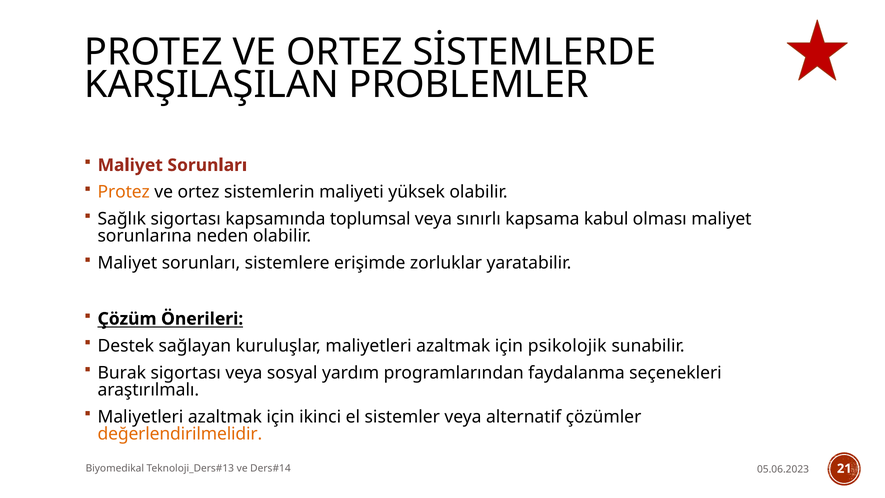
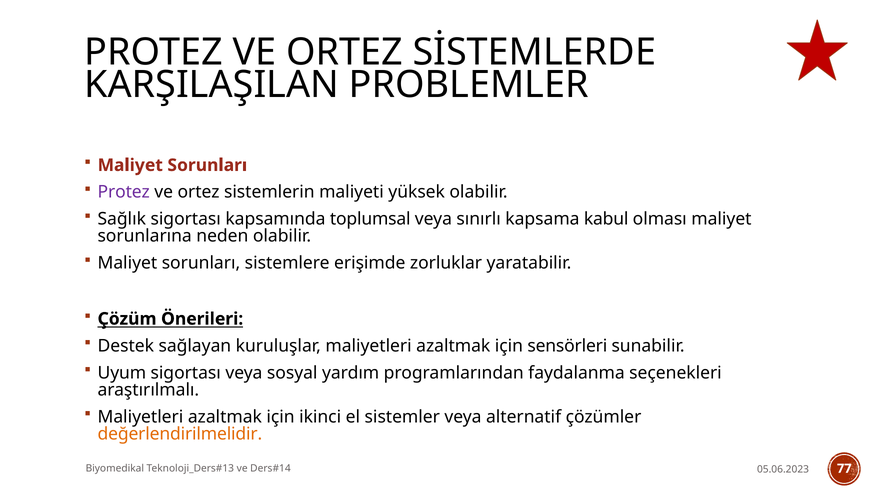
Protez colour: orange -> purple (124, 192)
psikolojik: psikolojik -> sensörleri (567, 346)
Burak: Burak -> Uyum (122, 373)
21: 21 -> 77 (844, 468)
